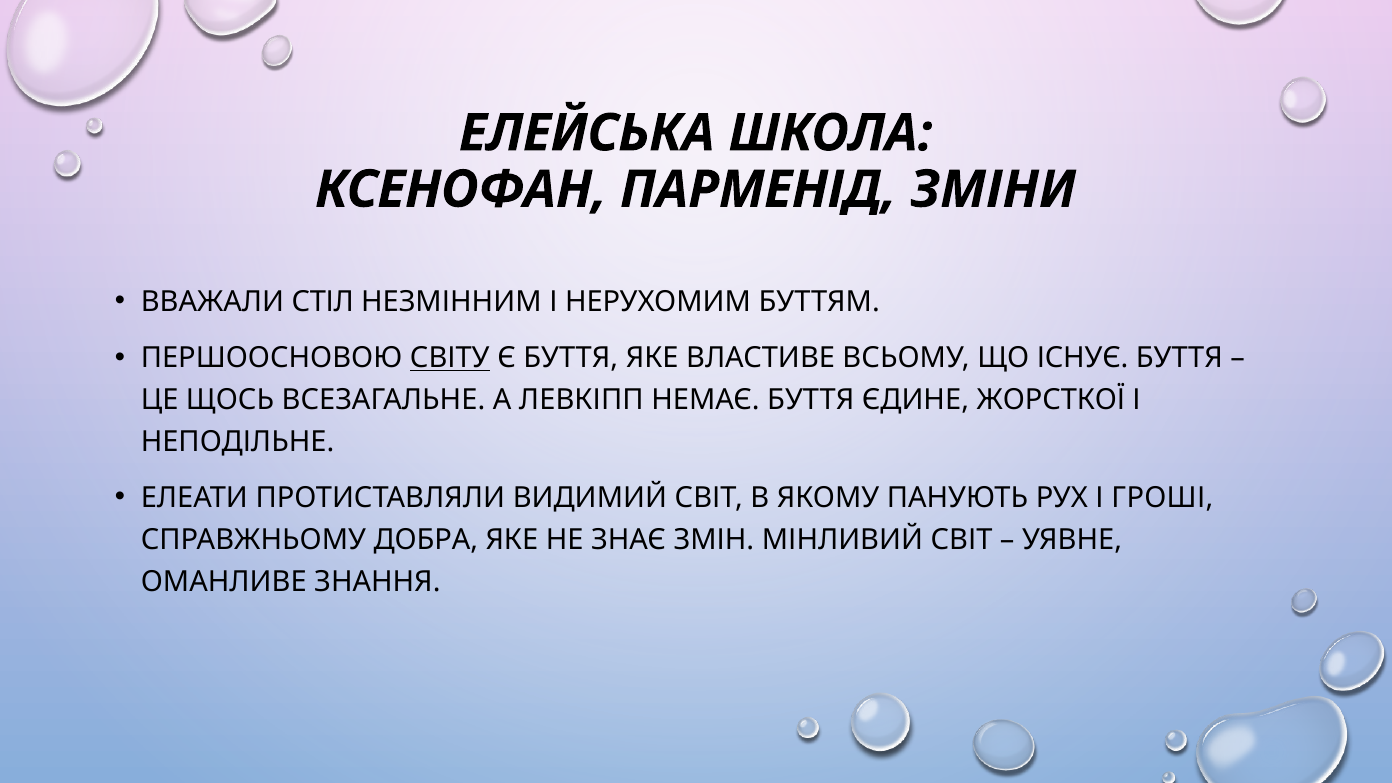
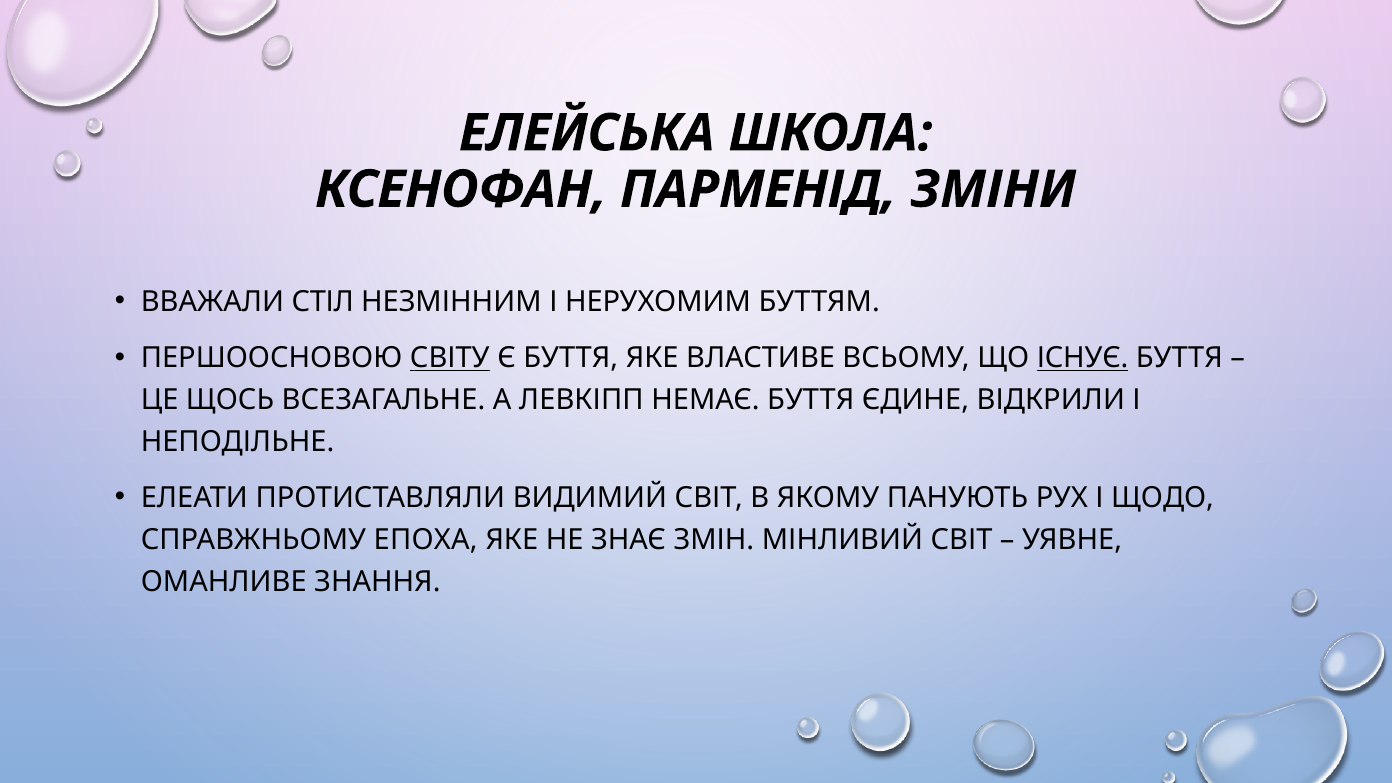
ІСНУЄ underline: none -> present (1083, 358)
ЖОРСТКОЇ: ЖОРСТКОЇ -> ВІДКРИЛИ (1051, 400)
ГРОШІ: ГРОШІ -> ЩОДО (1163, 498)
ДОБРА: ДОБРА -> ЕПОХА (426, 540)
